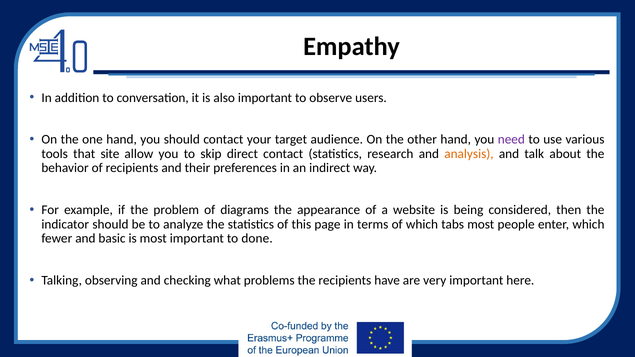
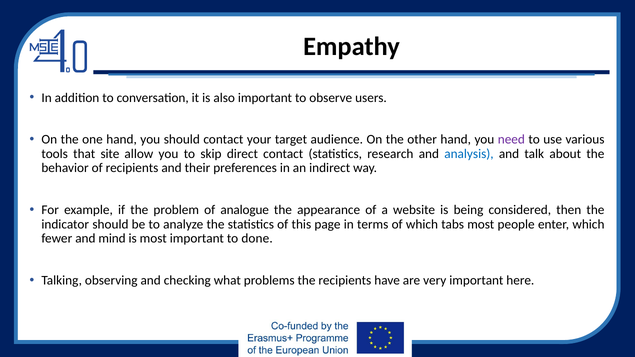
analysis colour: orange -> blue (469, 154)
diagrams: diagrams -> analogue (245, 210)
basic: basic -> mind (112, 239)
